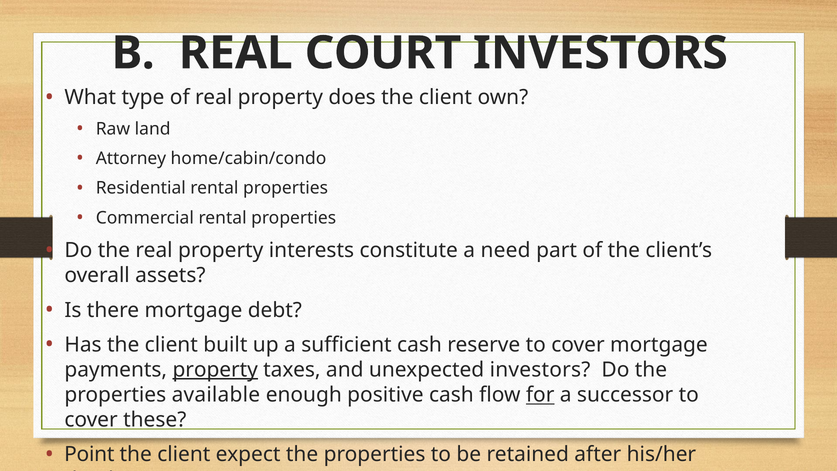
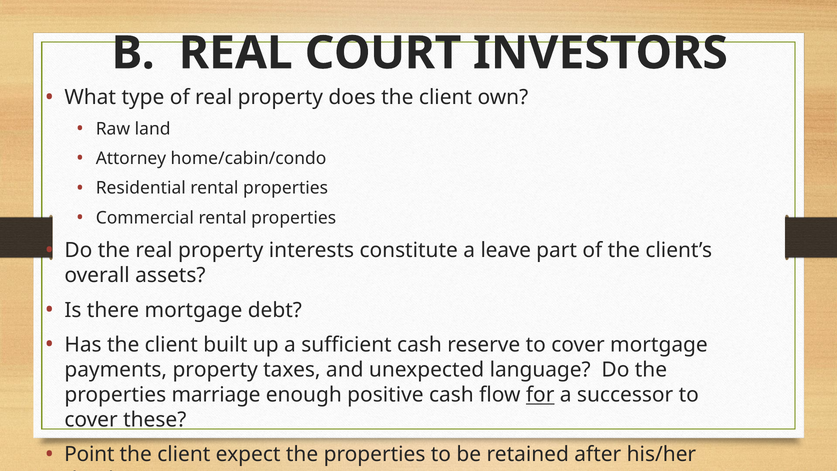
need: need -> leave (506, 250)
property underline: present -> none (215, 370)
unexpected investors: investors -> language (540, 370)
available: available -> marriage (216, 395)
